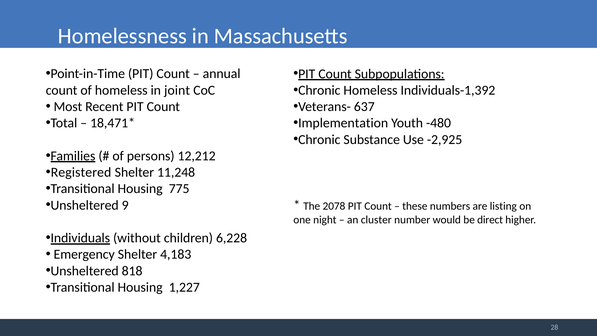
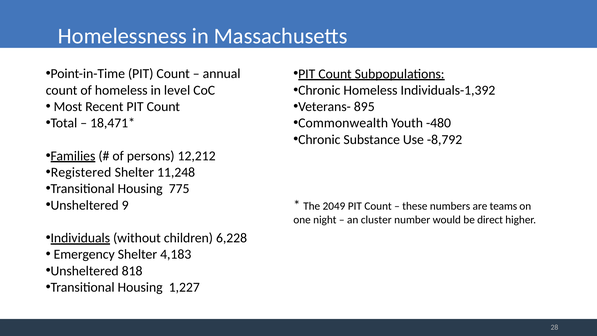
joint: joint -> level (177, 90)
637: 637 -> 895 (364, 107)
Implementation: Implementation -> Commonwealth (343, 123)
-2,925: -2,925 -> -8,792 (445, 139)
2078: 2078 -> 2049 (334, 206)
listing: listing -> teams (503, 206)
